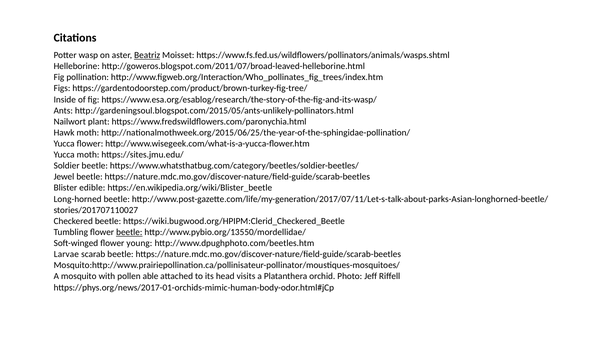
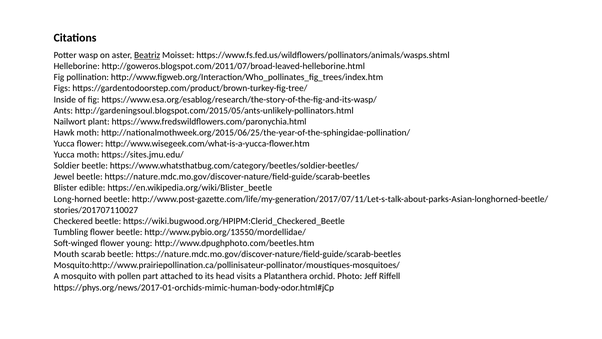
beetle underline: present -> none (129, 232)
Larvae: Larvae -> Mouth (66, 254)
able: able -> part (150, 276)
